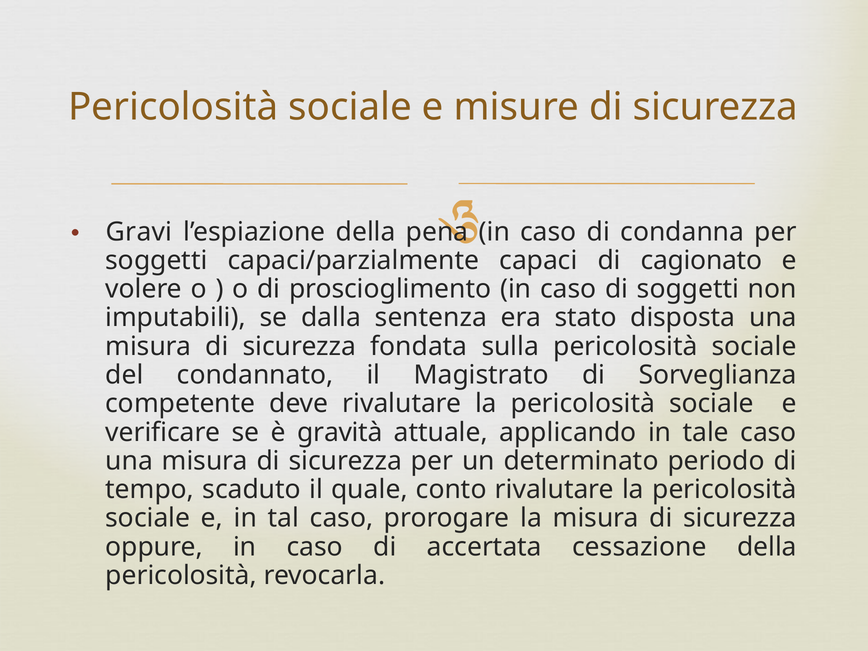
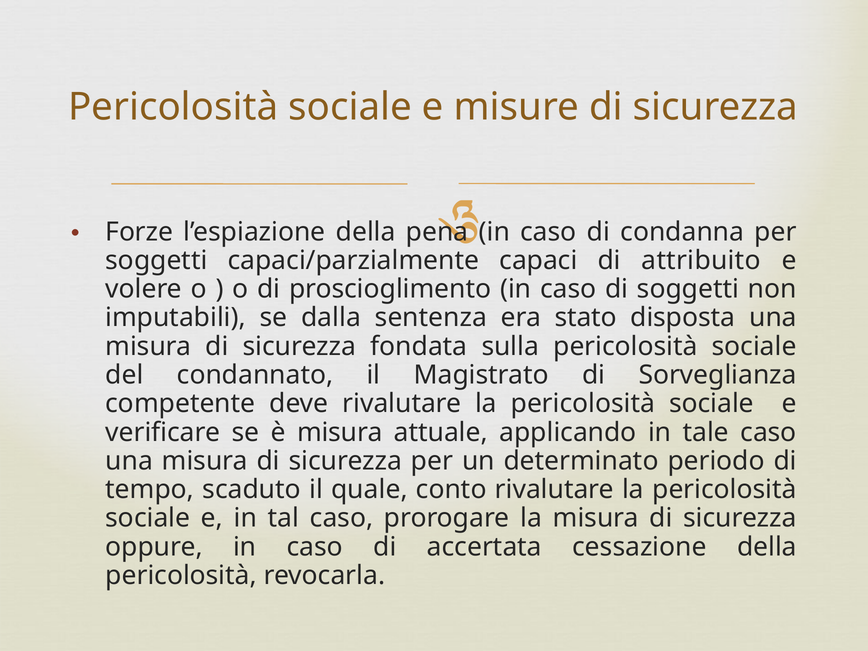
Gravi: Gravi -> Forze (139, 232)
cagionato: cagionato -> attribuito (701, 260)
è gravità: gravità -> misura (340, 432)
